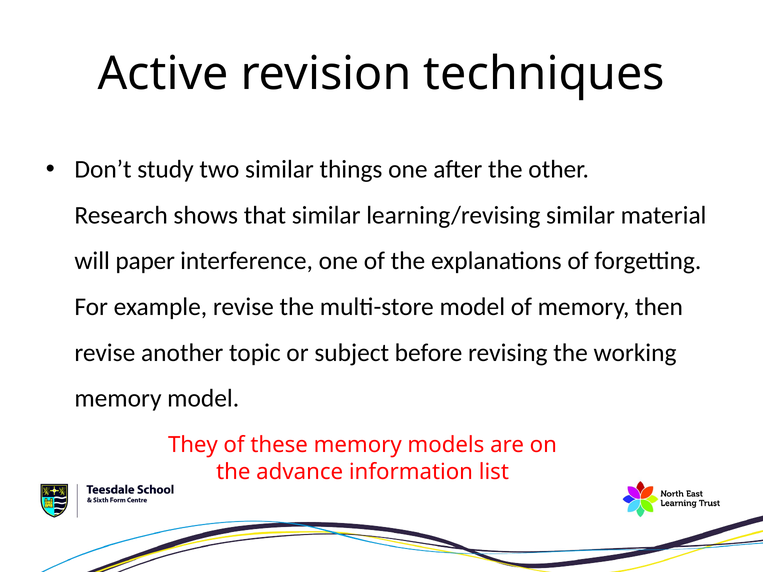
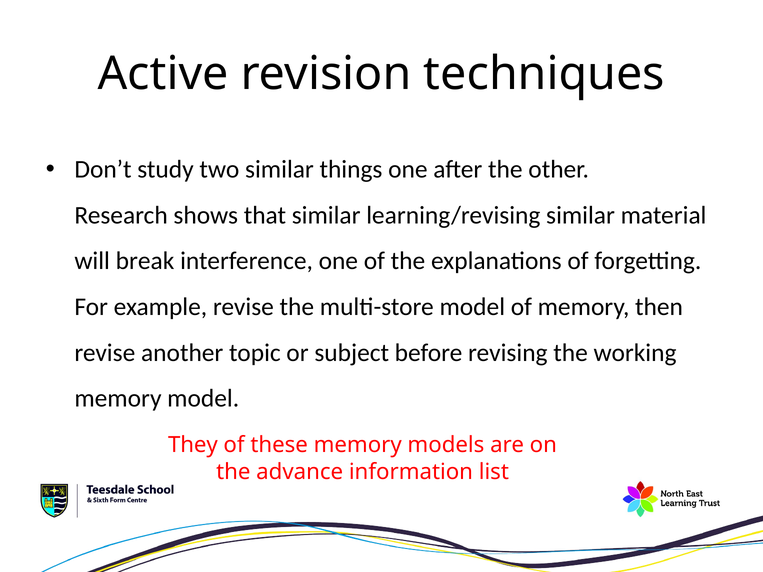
paper: paper -> break (145, 261)
